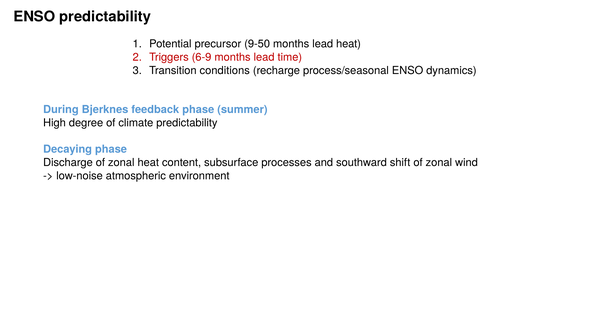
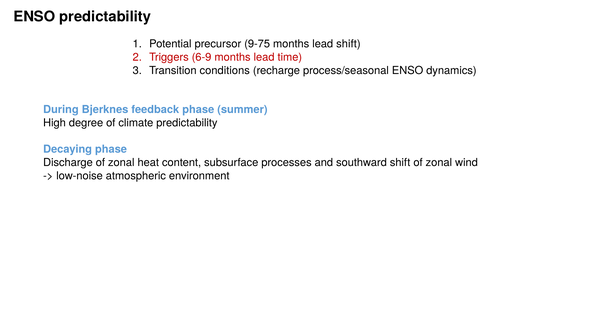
9-50: 9-50 -> 9-75 (257, 44)
lead heat: heat -> shift (348, 44)
